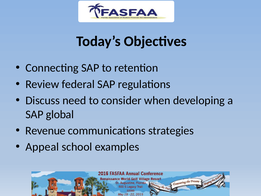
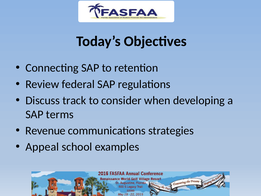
need: need -> track (74, 100)
global: global -> terms (60, 114)
